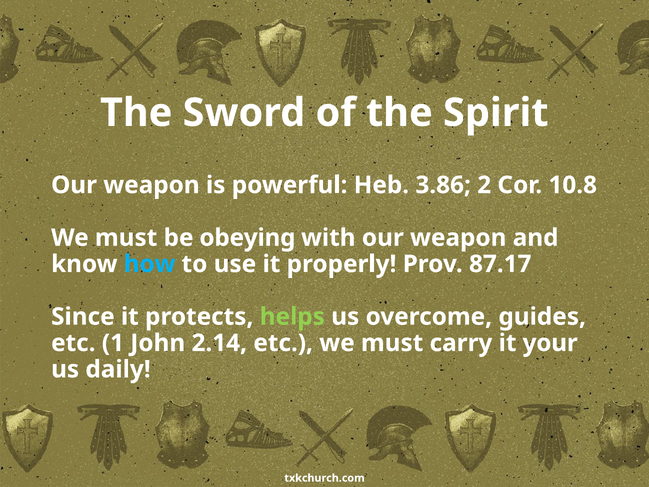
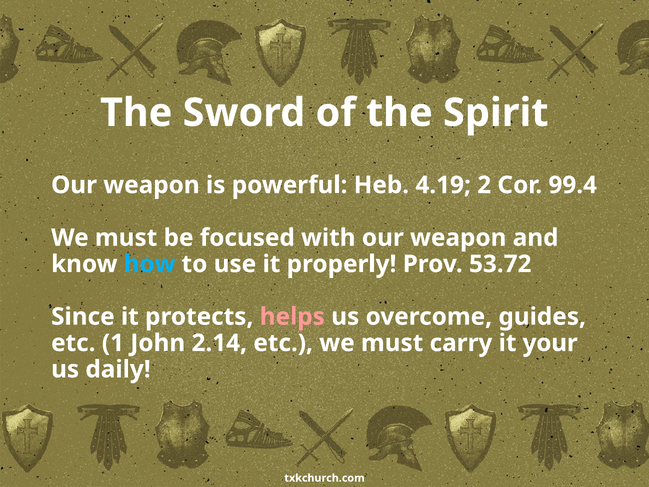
3.86: 3.86 -> 4.19 (443, 185)
10.8: 10.8 -> 99.4 (573, 185)
obeying: obeying -> focused (247, 238)
87.17: 87.17 -> 53.72 (500, 264)
helps colour: light green -> pink (292, 317)
